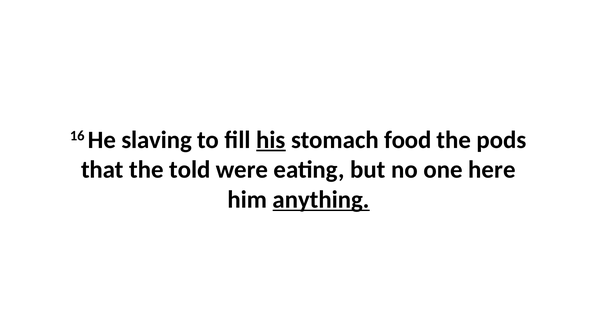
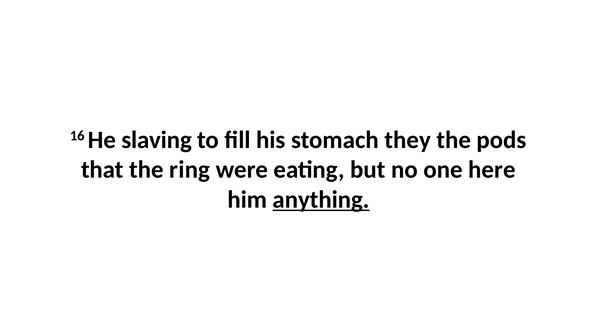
his underline: present -> none (271, 140)
food: food -> they (408, 140)
told: told -> ring (190, 170)
